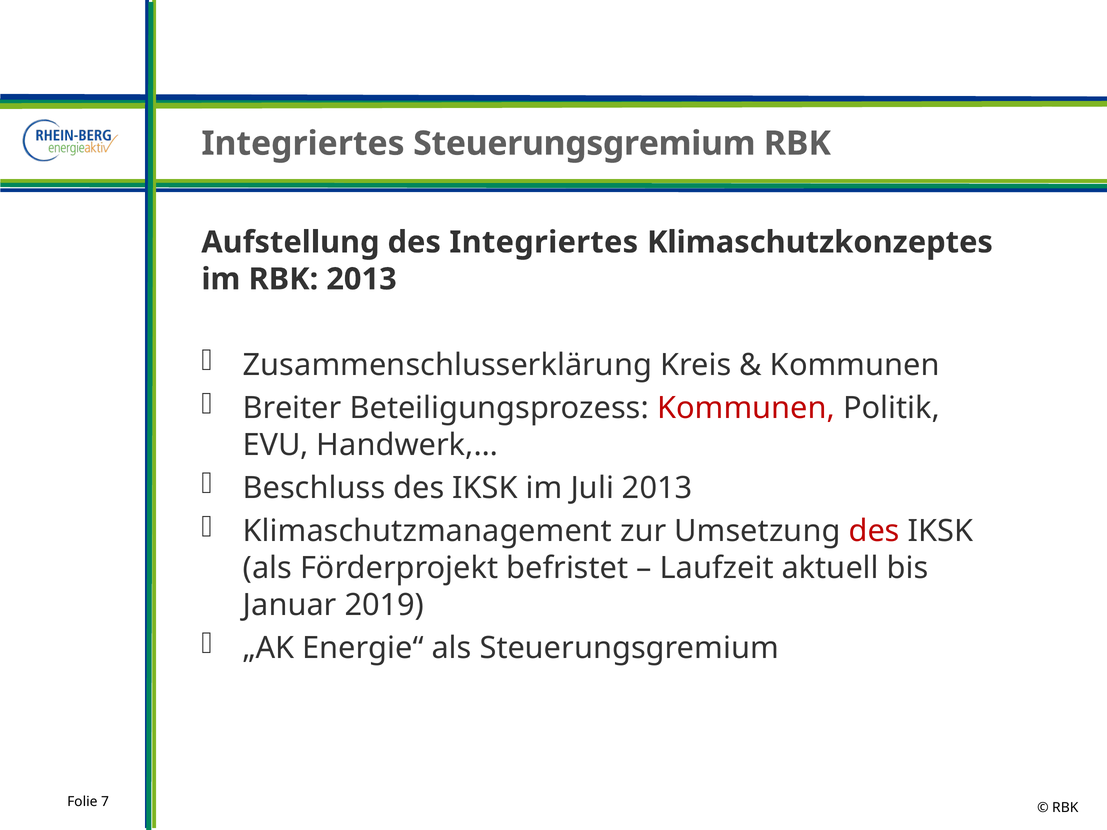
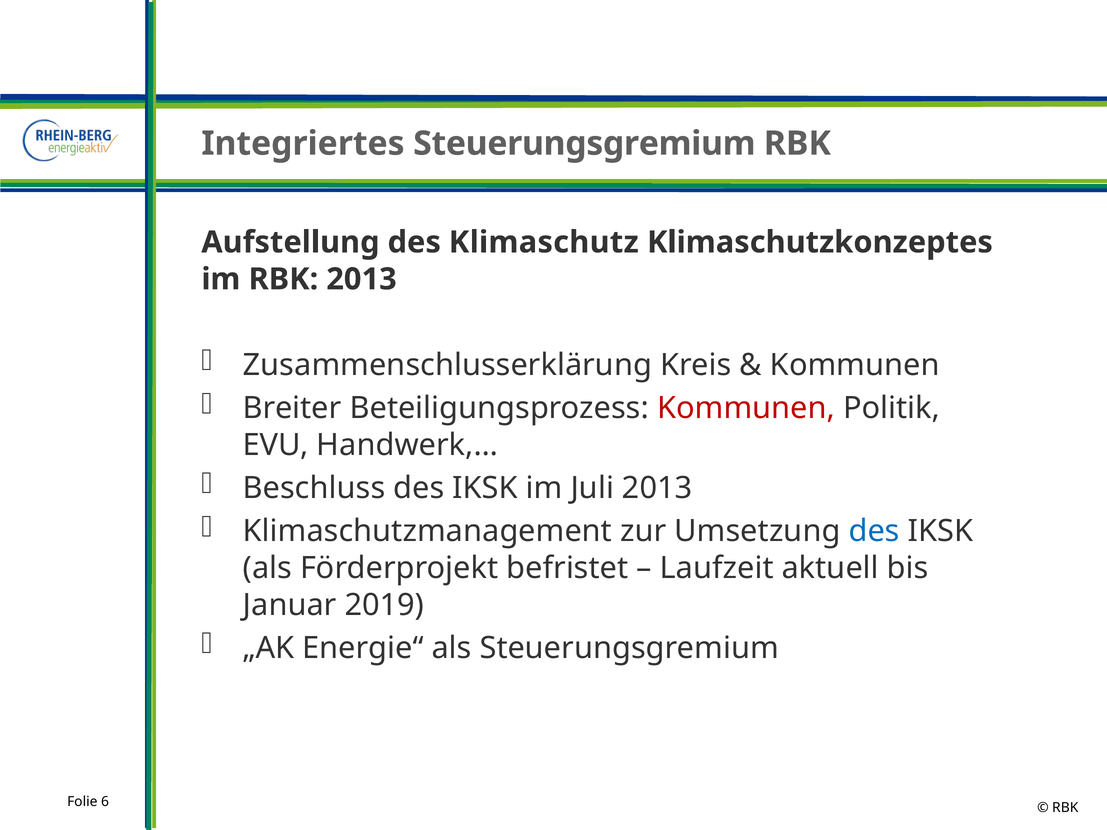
des Integriertes: Integriertes -> Klimaschutz (544, 242)
des colour: red -> blue (874, 531)
7: 7 -> 6 (105, 802)
